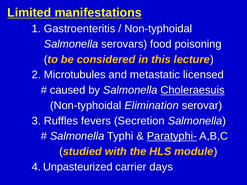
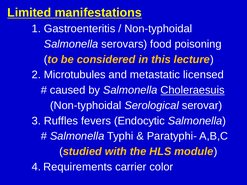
Elimination: Elimination -> Serological (152, 106)
Secretion: Secretion -> Endocytic (139, 121)
Paratyphi- underline: present -> none (172, 136)
Unpasteurized: Unpasteurized -> Requirements (78, 167)
days: days -> color (161, 167)
